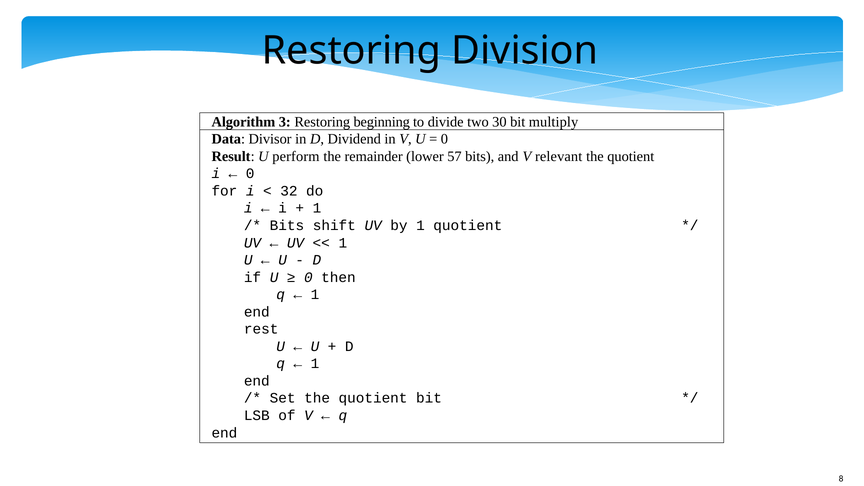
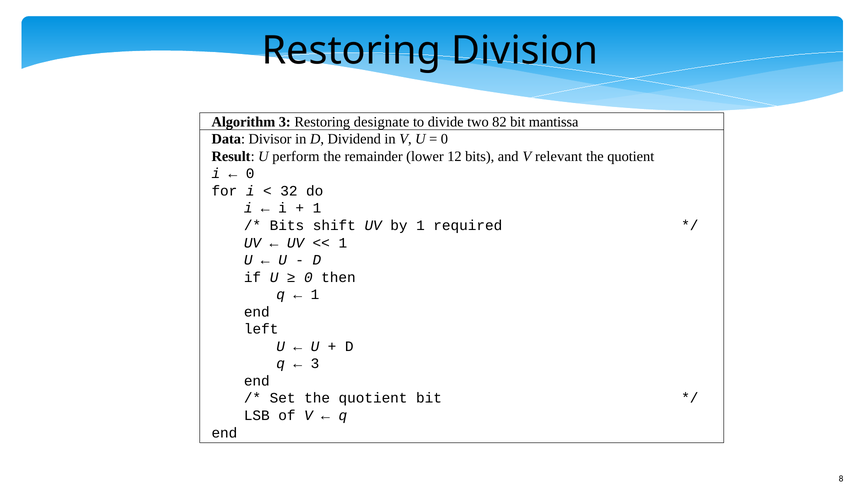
beginning: beginning -> designate (382, 122)
30: 30 -> 82 (499, 122)
multiply: multiply -> mantissa (554, 122)
57: 57 -> 12 (454, 156)
1 quotient: quotient -> required (468, 226)
rest: rest -> left (261, 329)
1: 1 -> 3 (315, 364)
